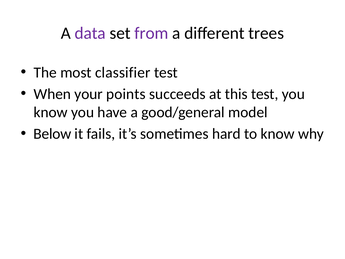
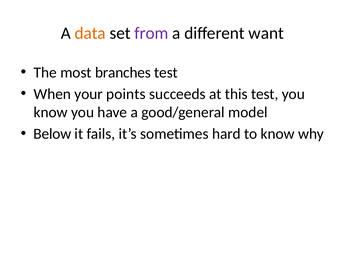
data colour: purple -> orange (90, 33)
trees: trees -> want (266, 33)
classifier: classifier -> branches (123, 72)
